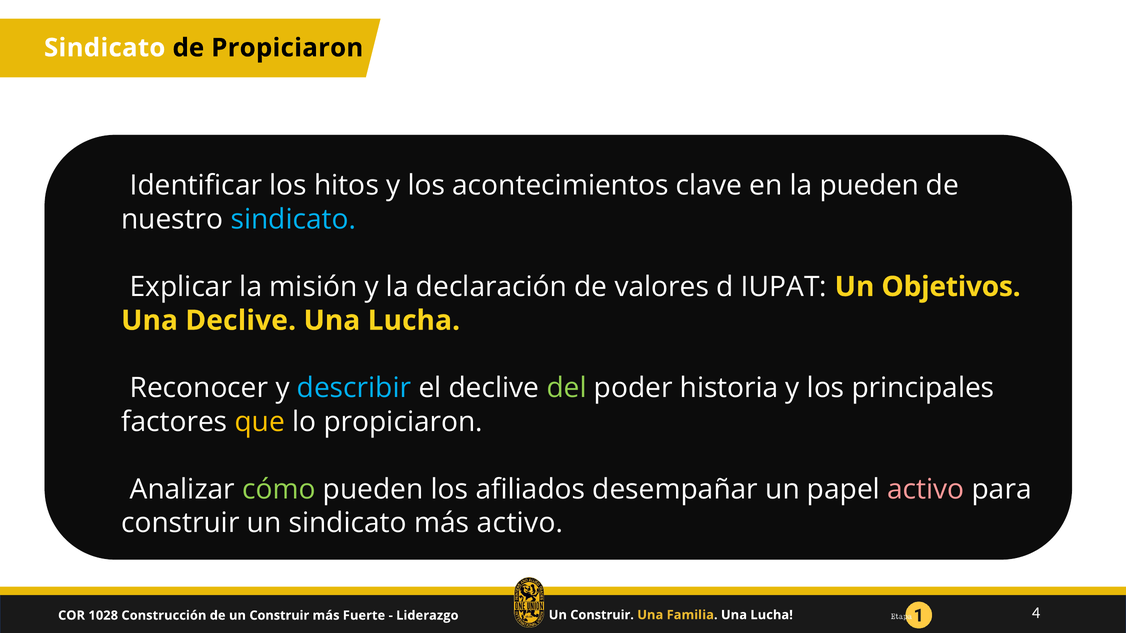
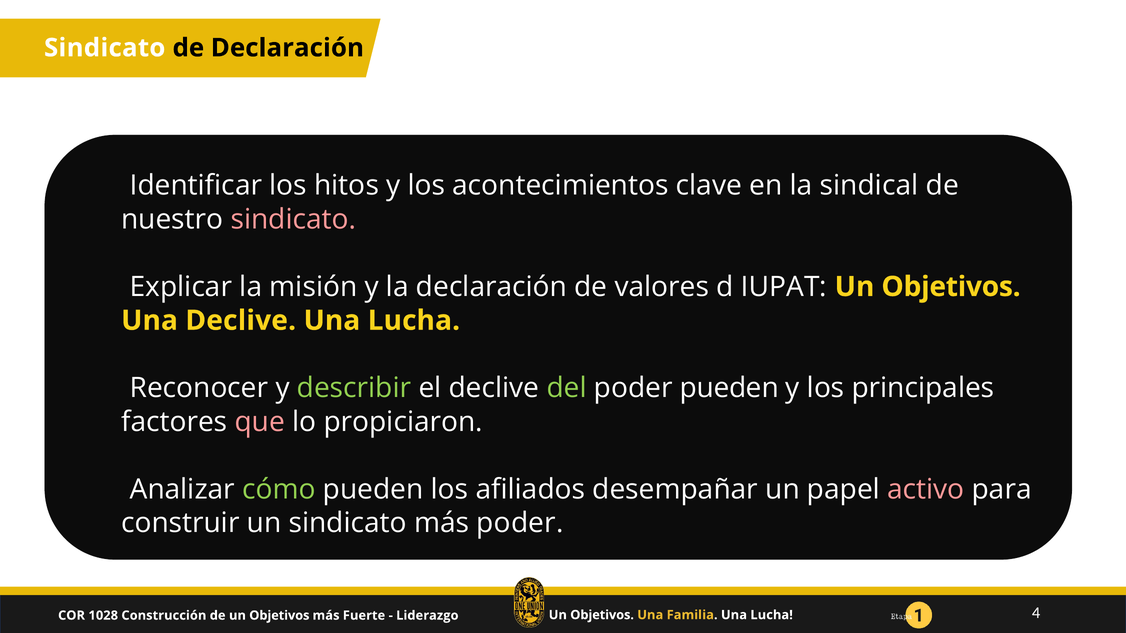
de Propiciaron: Propiciaron -> Declaración (287, 48)
la pueden: pueden -> sindical (869, 186)
sindicato colour: light blue -> pink (293, 219)
describir colour: light blue -> light green (354, 388)
poder historia: historia -> pueden (729, 388)
que colour: yellow -> pink (260, 422)
más activo: activo -> poder (520, 523)
Construir: Construir -> Objetivos (602, 615)
de un Construir: Construir -> Objetivos (279, 616)
